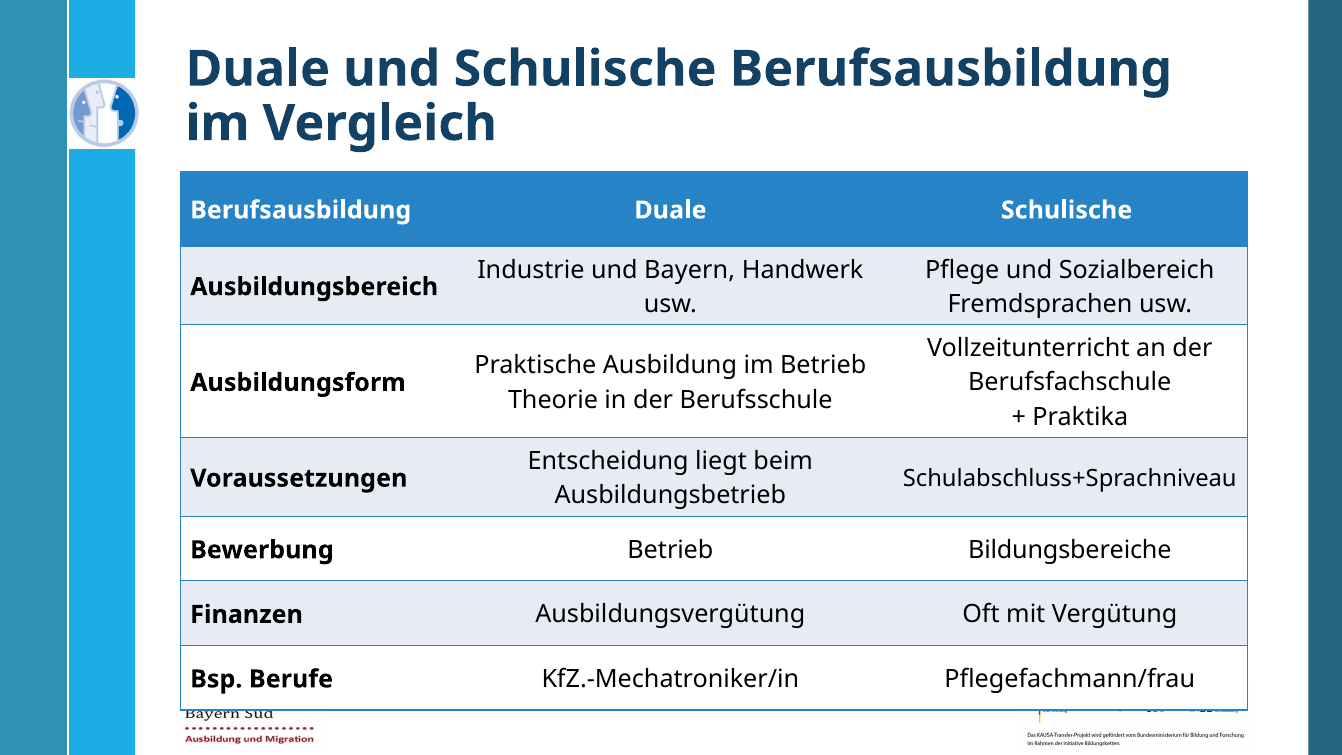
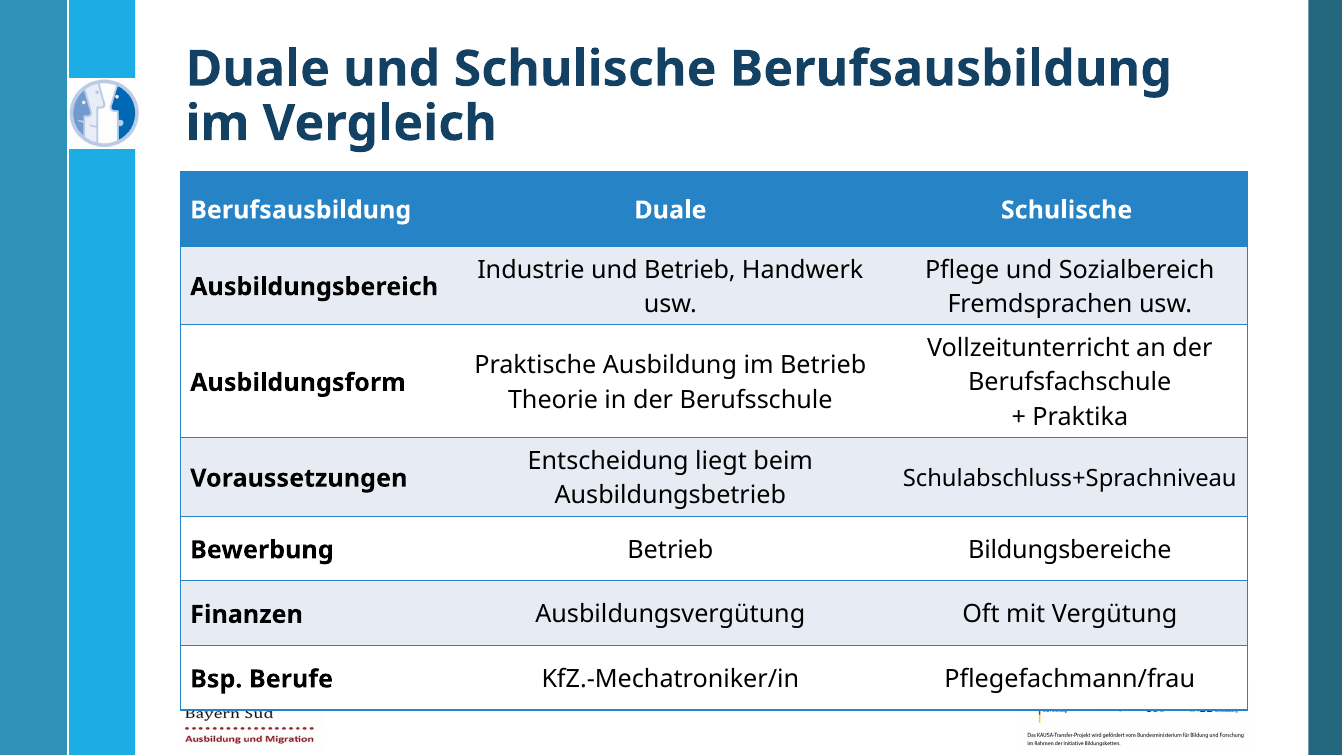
und Bayern: Bayern -> Betrieb (690, 270)
